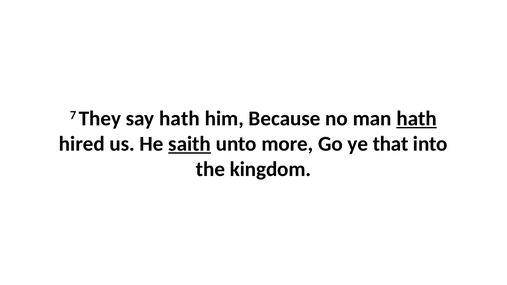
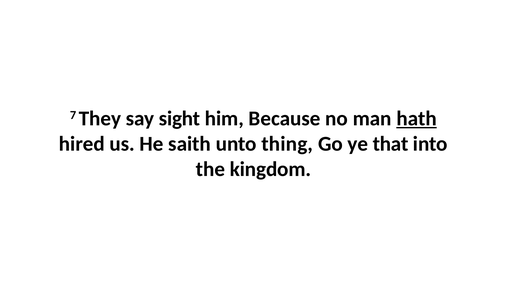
say hath: hath -> sight (180, 119)
saith underline: present -> none (190, 144)
more: more -> thing (287, 144)
